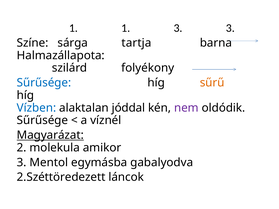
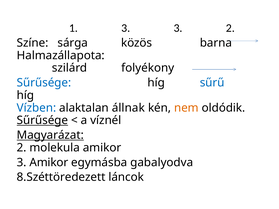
1 1: 1 -> 3 (126, 28)
3 3: 3 -> 2 (230, 28)
tartja: tartja -> közös (137, 43)
sűrű colour: orange -> blue (212, 83)
jóddal: jóddal -> állnak (128, 108)
nem colour: purple -> orange (186, 108)
Sűrűsége underline: none -> present (42, 120)
3 Mentol: Mentol -> Amikor (49, 163)
2.Széttöredezett: 2.Széttöredezett -> 8.Széttöredezett (61, 177)
